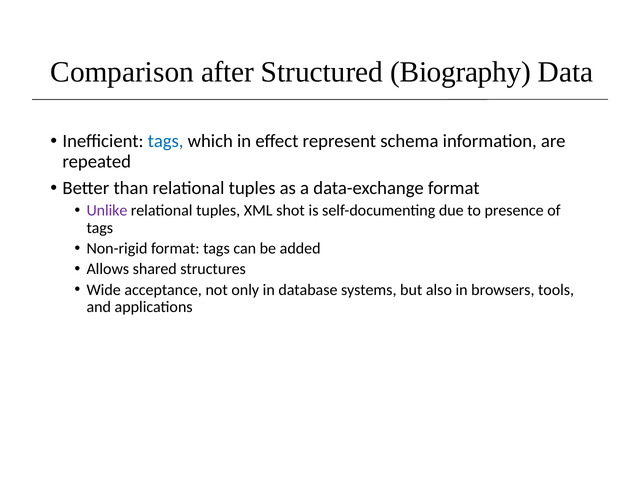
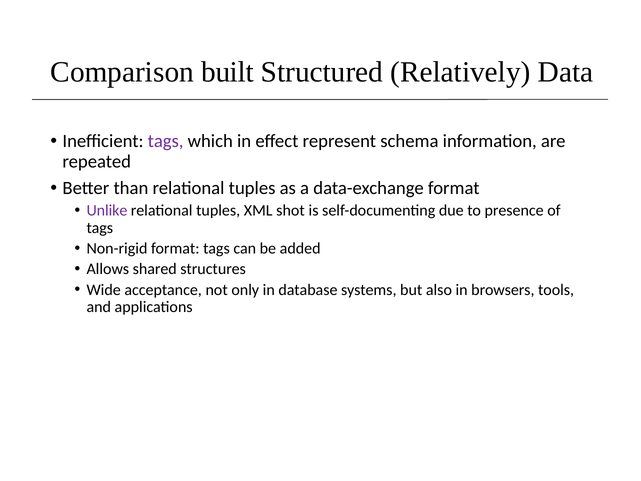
after: after -> built (228, 72)
Biography: Biography -> Relatively (460, 72)
tags colour: blue -> purple (166, 141)
